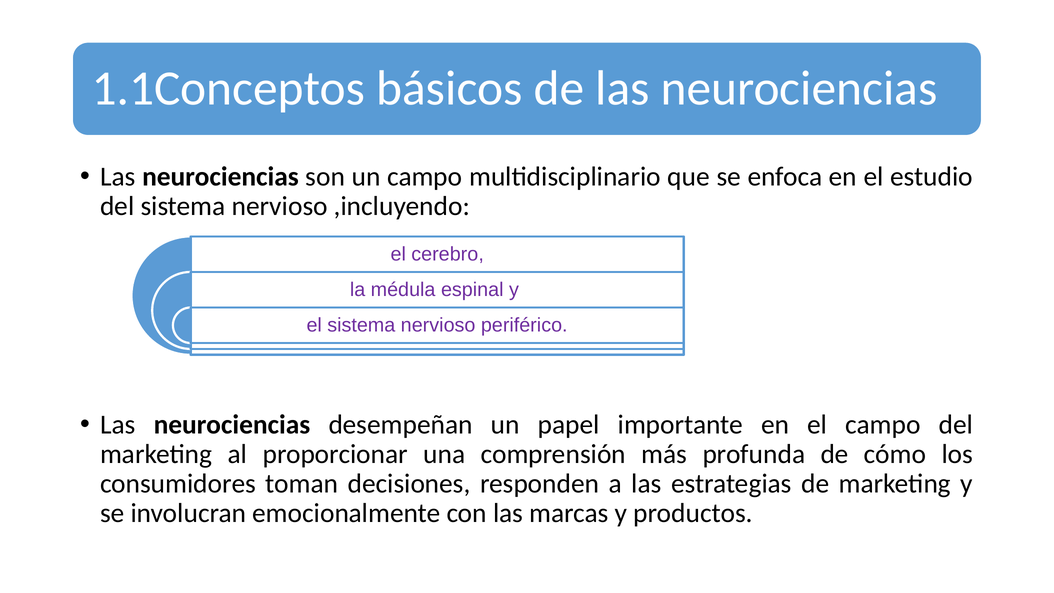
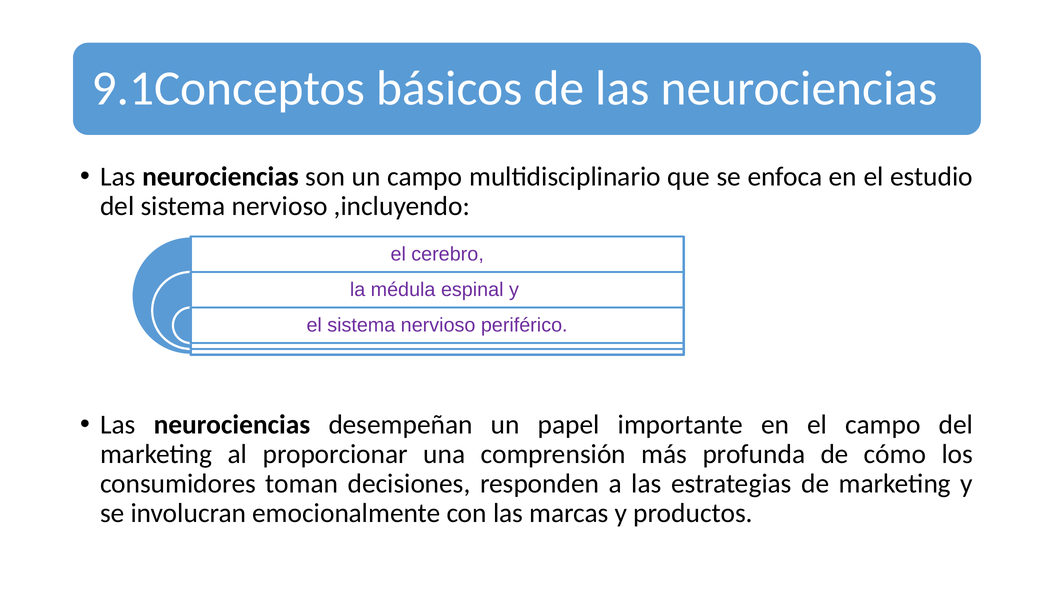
1.1Conceptos: 1.1Conceptos -> 9.1Conceptos (229, 89)
